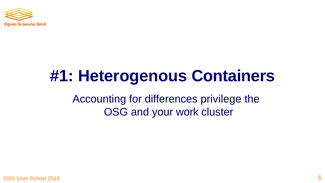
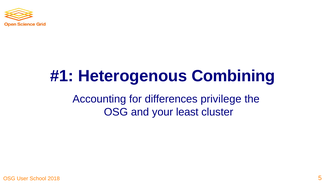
Containers: Containers -> Combining (233, 76)
work: work -> least (187, 112)
